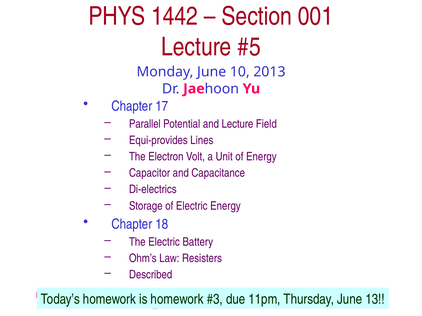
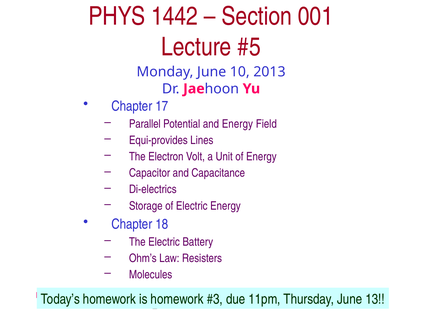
and Lecture: Lecture -> Energy (237, 124)
Described: Described -> Molecules (151, 275)
